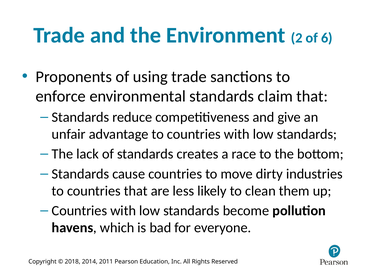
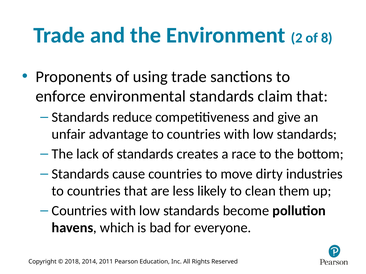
6: 6 -> 8 (327, 38)
